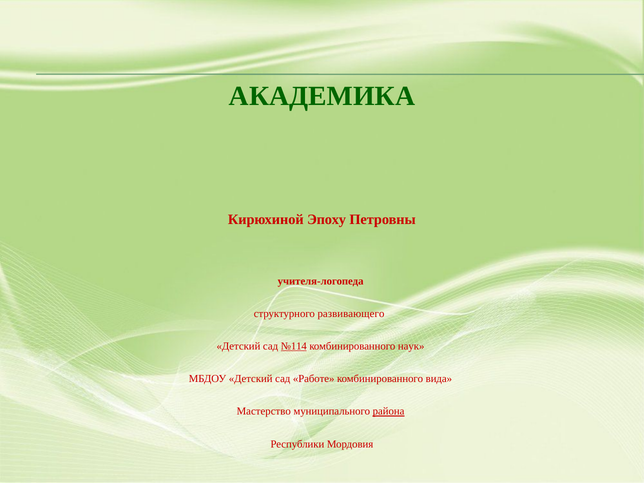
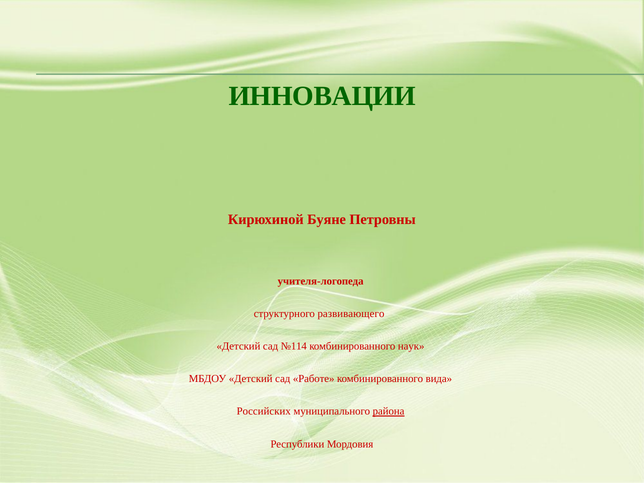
АКАДЕМИКА: АКАДЕМИКА -> ИННОВАЦИИ (322, 96)
Эпоху: Эпоху -> Буяне (327, 219)
№114 underline: present -> none (294, 346)
Мастерство: Мастерство -> Российских (264, 411)
